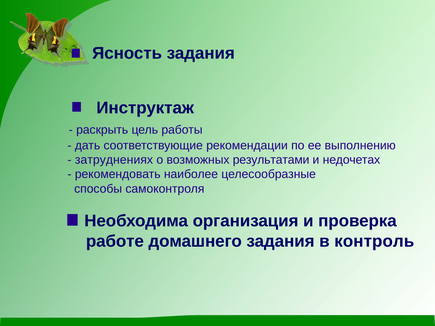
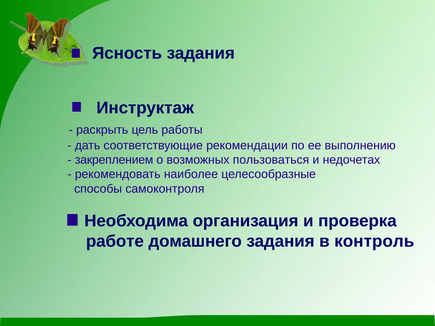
затруднениях: затруднениях -> закреплением (114, 160)
результатами: результатами -> пользоваться (271, 160)
